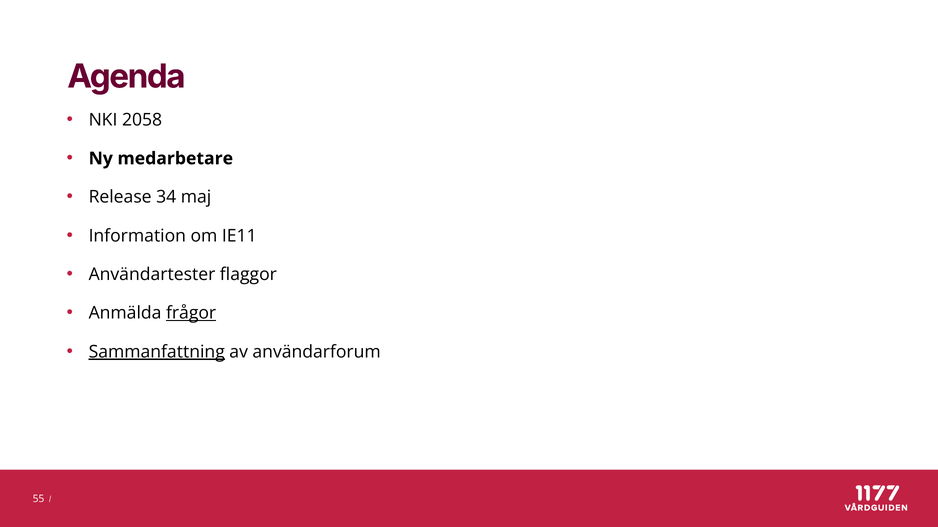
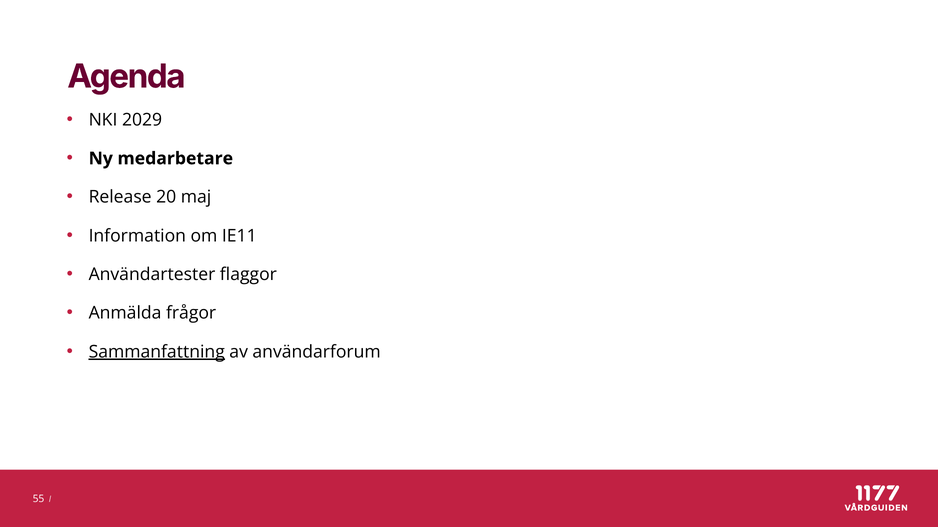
2058: 2058 -> 2029 (142, 120)
34: 34 -> 20 (166, 197)
frågor underline: present -> none (191, 313)
